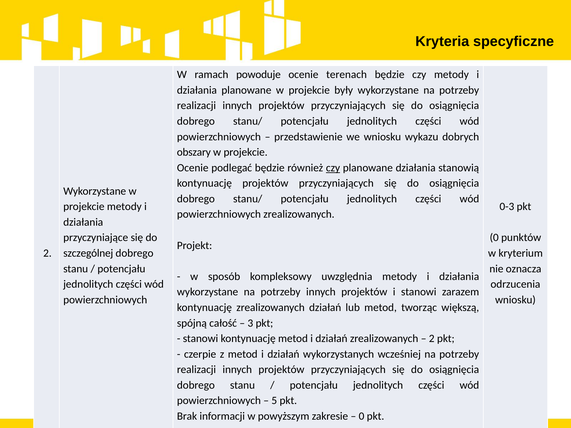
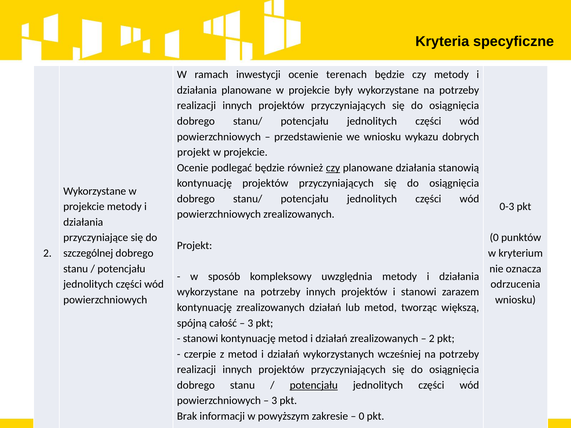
powoduje: powoduje -> inwestycji (258, 75)
obszary: obszary -> projekt (194, 152)
potencjału underline: none -> present (314, 385)
5: 5 -> 3 (274, 401)
